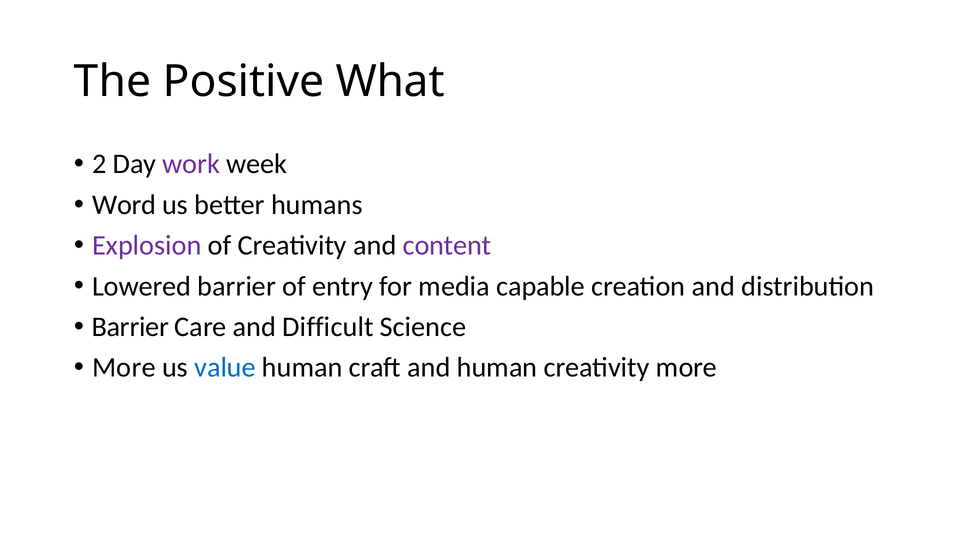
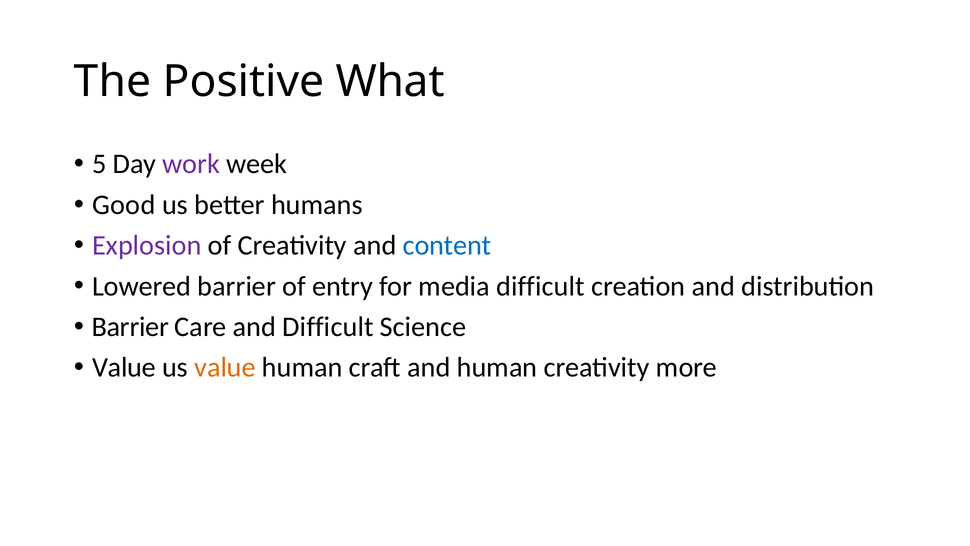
2: 2 -> 5 (99, 164)
Word: Word -> Good (124, 205)
content colour: purple -> blue (447, 245)
media capable: capable -> difficult (540, 286)
More: More -> Value (124, 367)
value colour: blue -> orange (225, 367)
